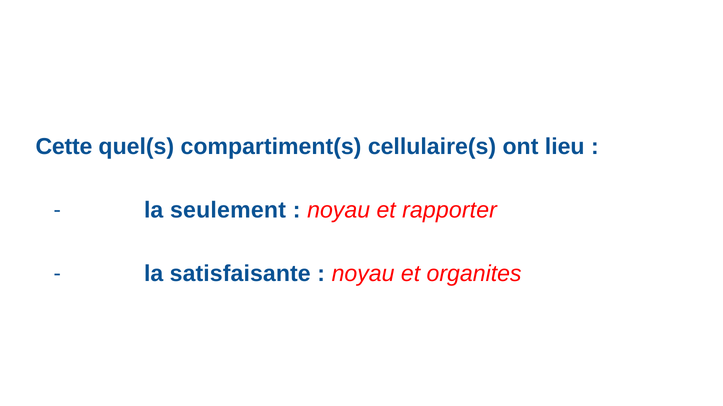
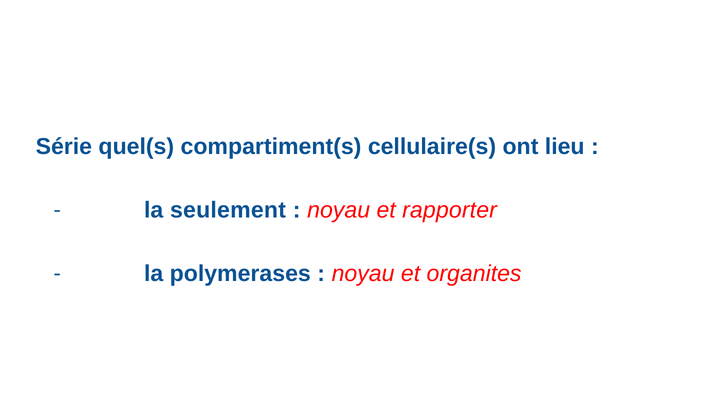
Cette: Cette -> Série (64, 147)
satisfaisante: satisfaisante -> polymerases (240, 274)
